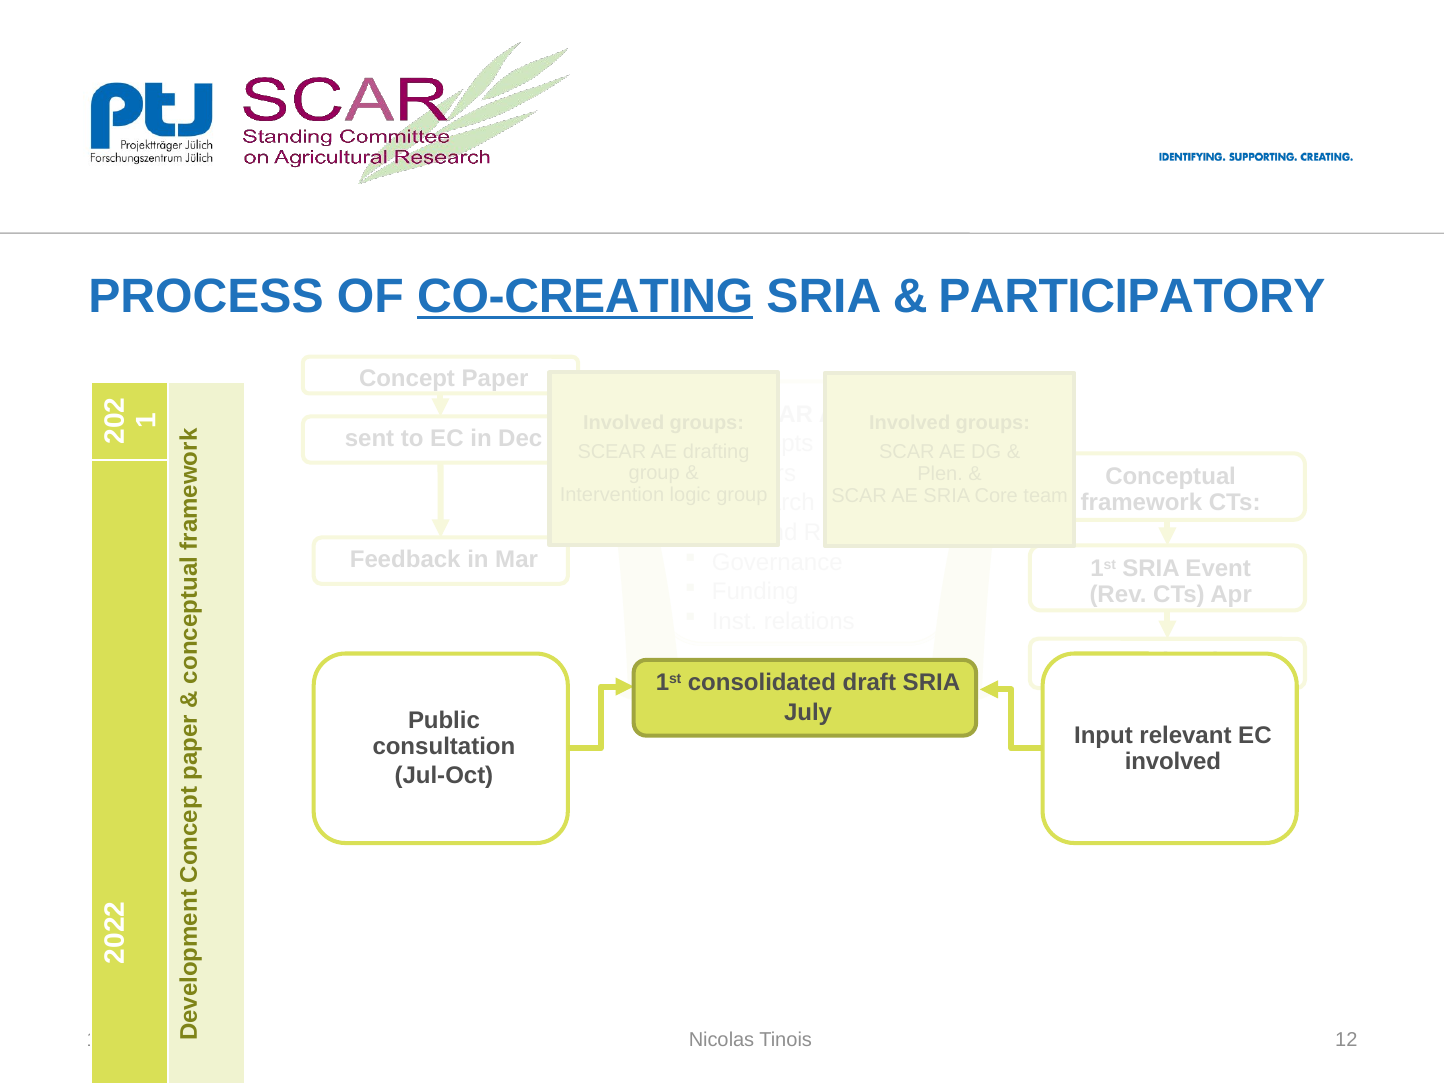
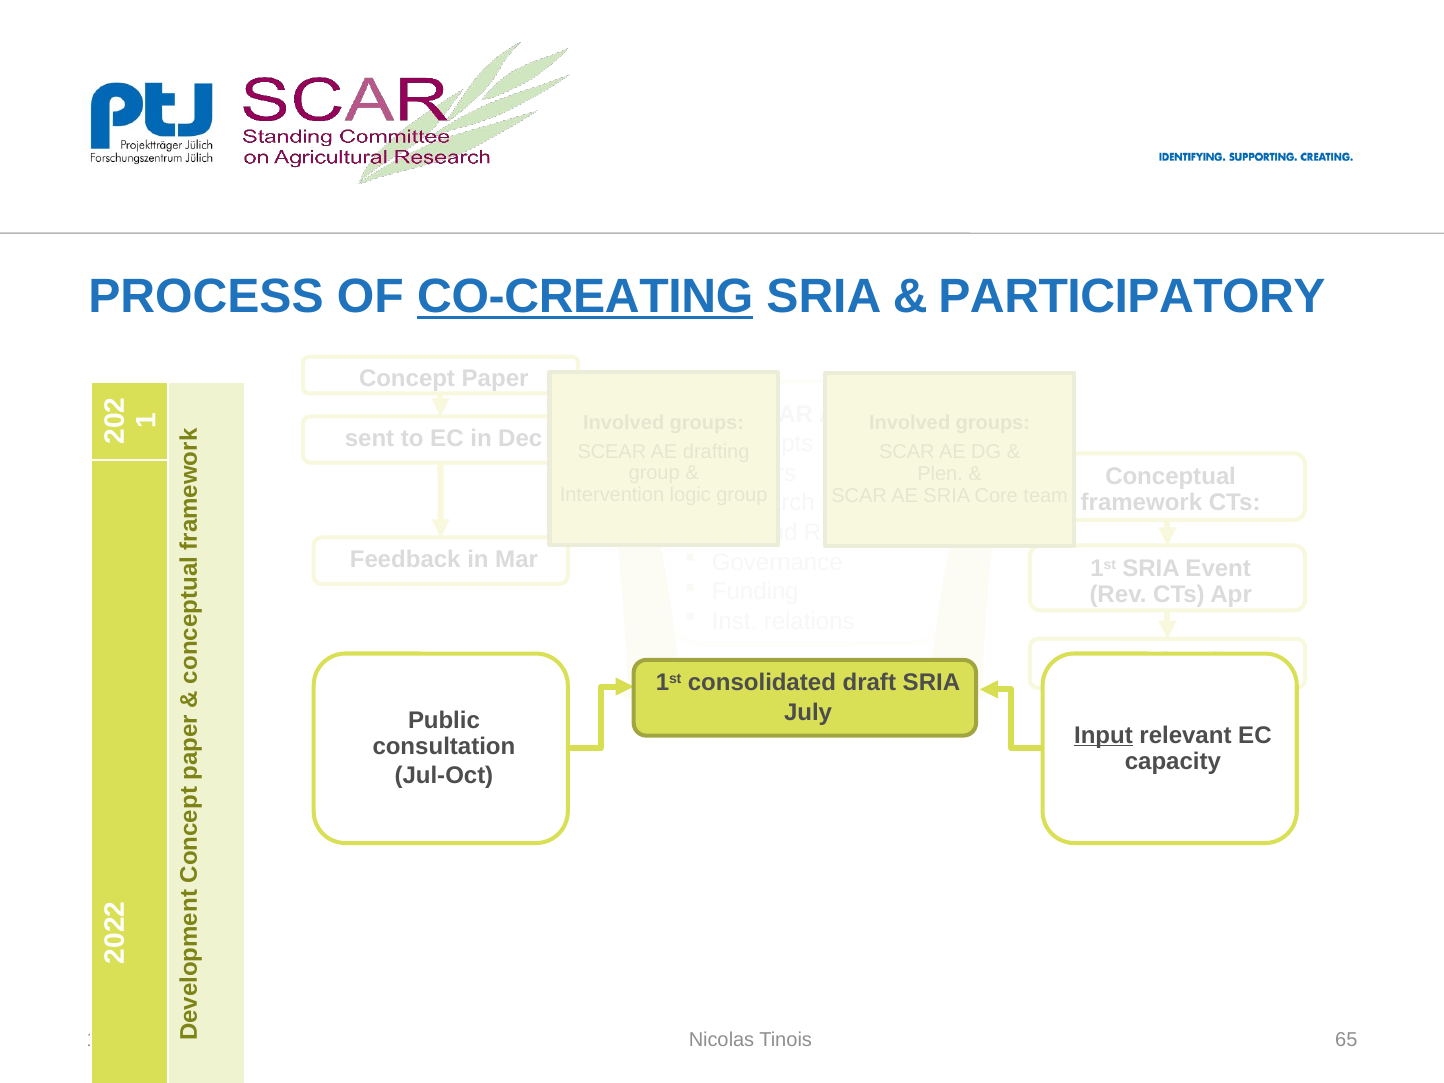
Input underline: none -> present (1103, 735)
involved: involved -> capacity (1173, 761)
12: 12 -> 65 (1346, 1040)
